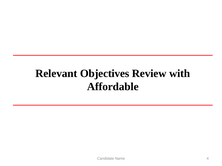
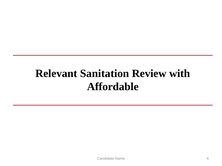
Objectives: Objectives -> Sanitation (105, 74)
